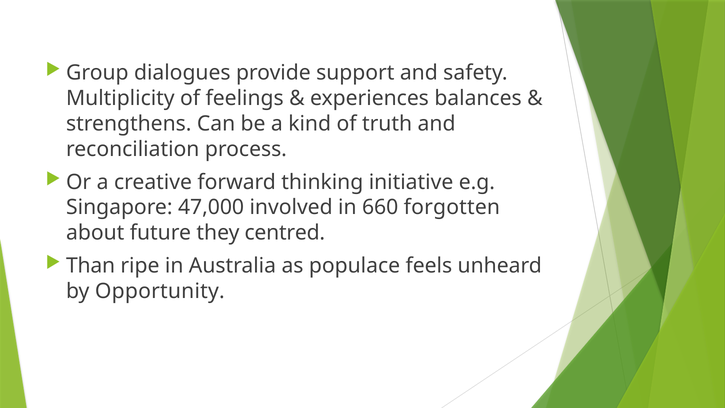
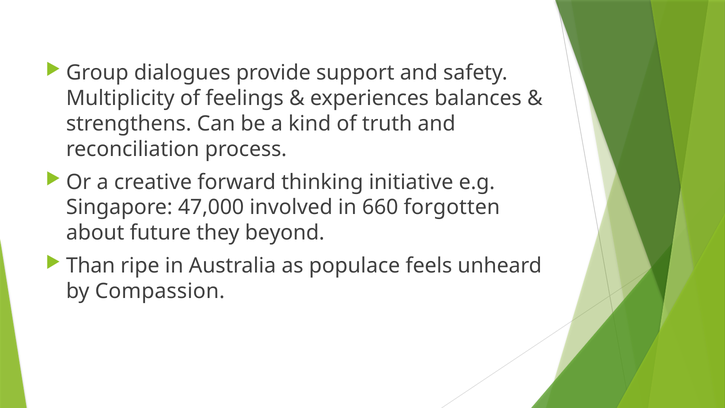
centred: centred -> beyond (285, 233)
Opportunity: Opportunity -> Compassion (160, 291)
